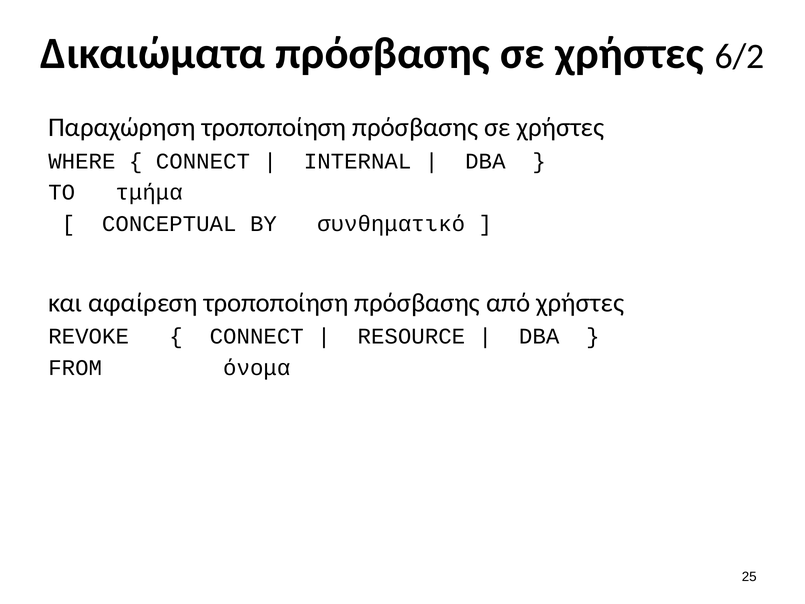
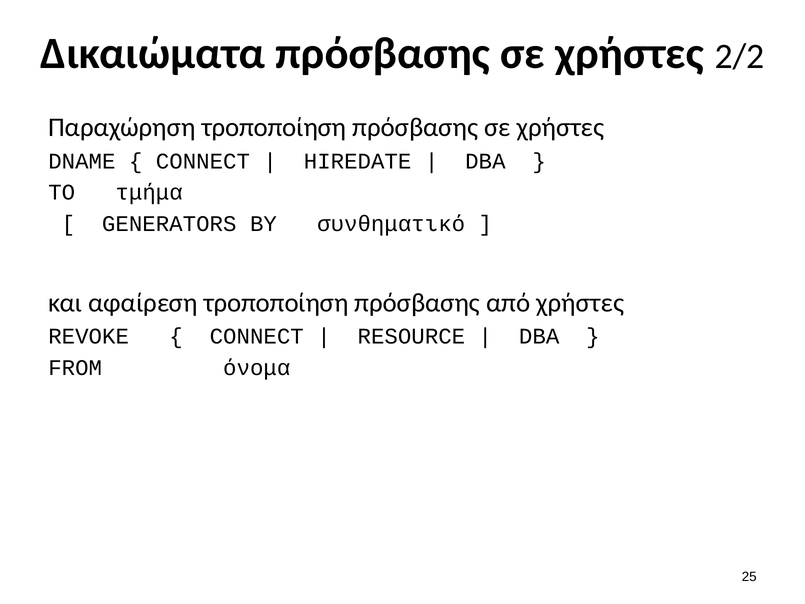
6/2: 6/2 -> 2/2 (740, 56)
WHERE: WHERE -> DNAME (82, 161)
INTERNAL: INTERNAL -> HIREDATE (358, 161)
CONCEPTUAL: CONCEPTUAL -> GENERATORS (169, 224)
